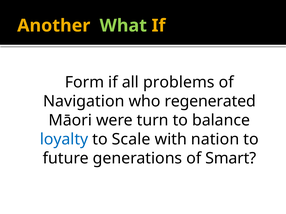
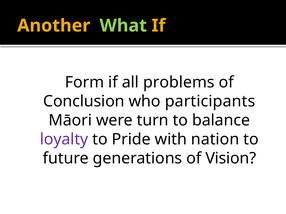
Navigation: Navigation -> Conclusion (84, 101)
regenerated: regenerated -> participants (210, 101)
loyalty colour: blue -> purple (64, 140)
Scale: Scale -> Pride (131, 140)
Smart: Smart -> Vision (231, 159)
